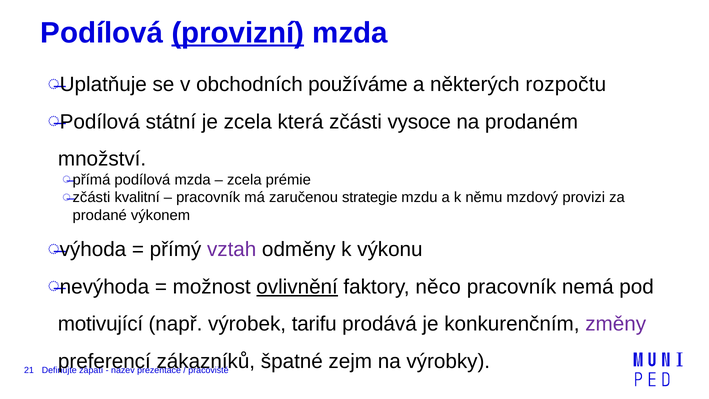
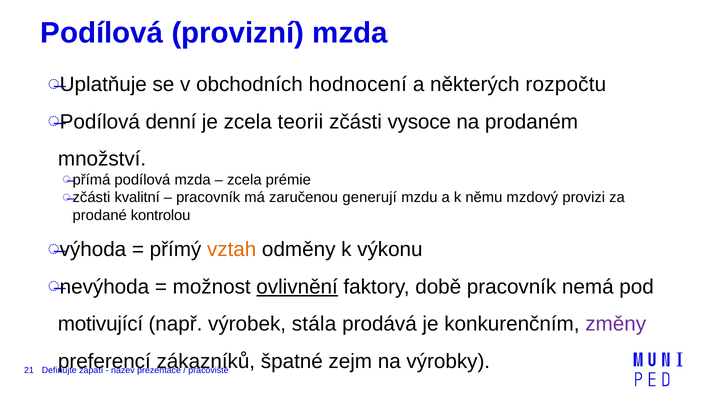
provizní underline: present -> none (238, 33)
používáme: používáme -> hodnocení (358, 84)
státní: státní -> denní (171, 122)
která: která -> teorii (300, 122)
strategie: strategie -> generují (370, 198)
výkonem: výkonem -> kontrolou (161, 215)
vztah colour: purple -> orange (232, 249)
něco: něco -> době (438, 287)
tarifu: tarifu -> stála (314, 324)
